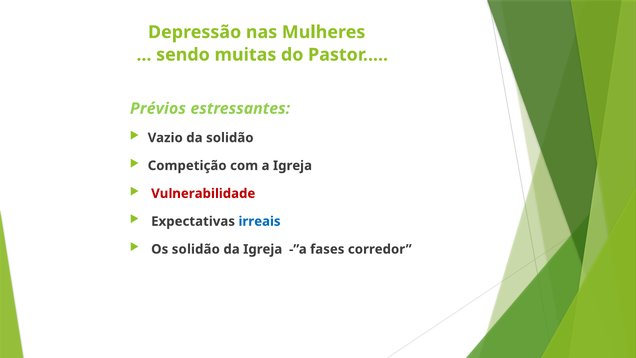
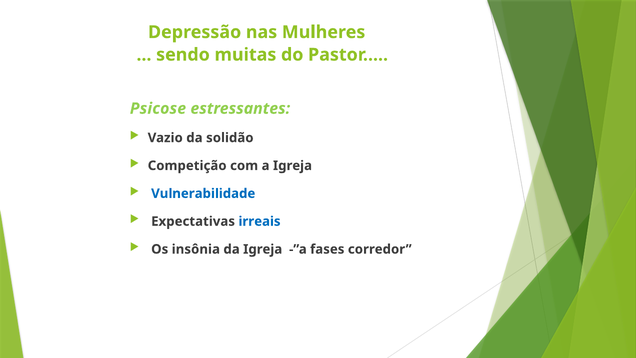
Prévios: Prévios -> Psicose (158, 108)
Vulnerabilidade colour: red -> blue (203, 193)
Os solidão: solidão -> insônia (196, 249)
